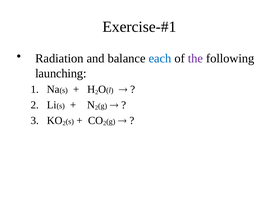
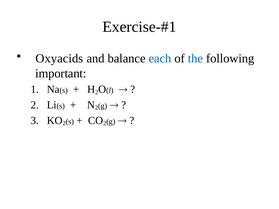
Radiation: Radiation -> Oxyacids (59, 59)
the colour: purple -> blue (195, 59)
launching: launching -> important (61, 73)
